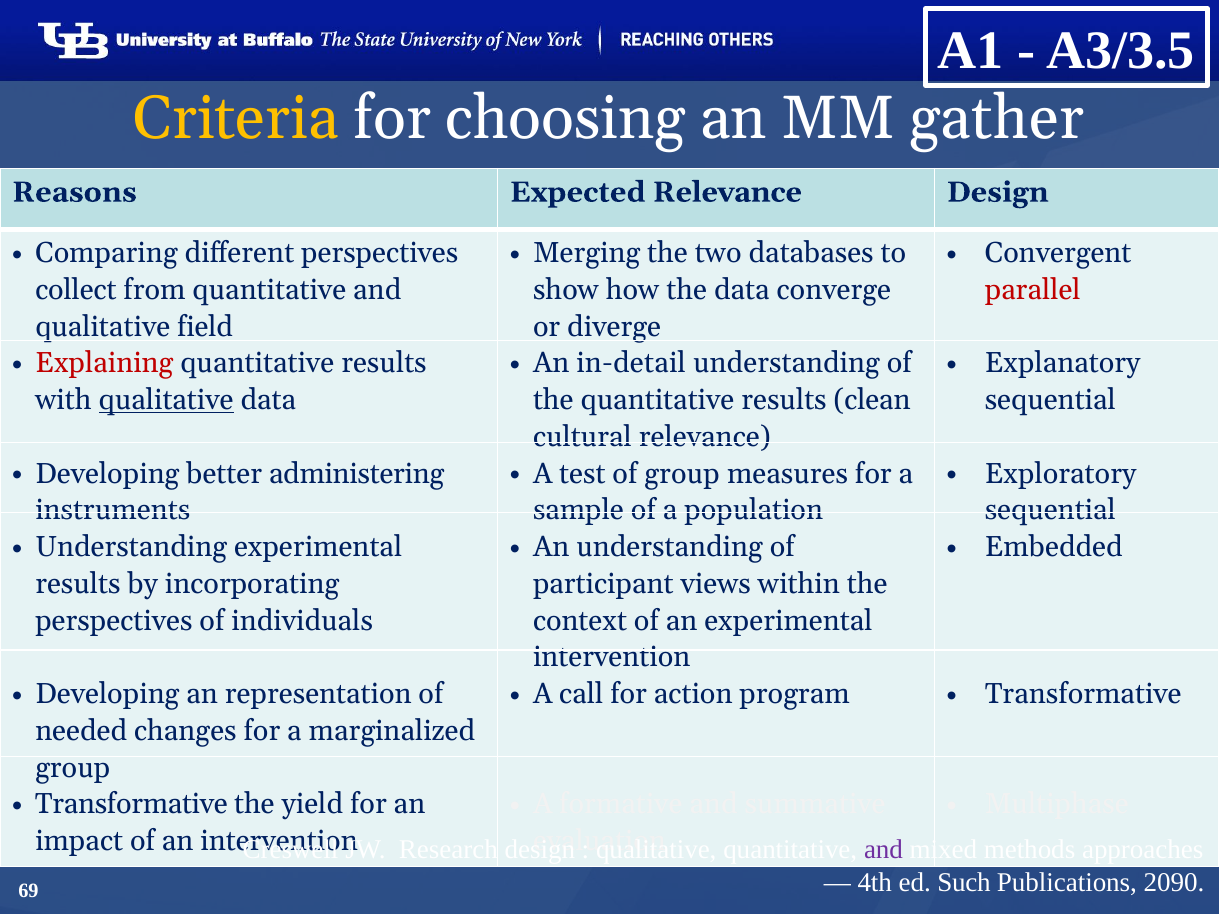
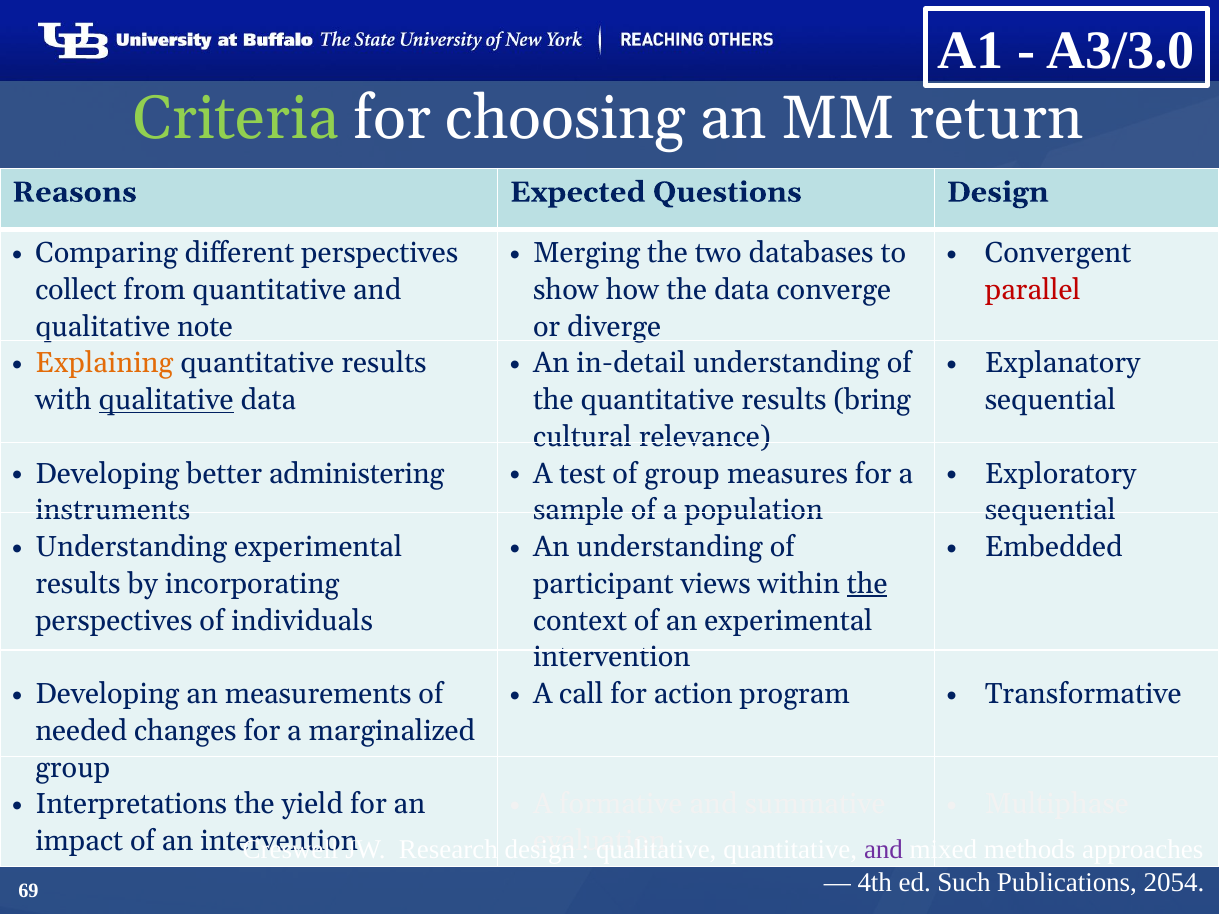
A3/3.5: A3/3.5 -> A3/3.0 (1121, 51)
Criteria colour: yellow -> light green (236, 118)
gather: gather -> return (997, 118)
Expected Relevance: Relevance -> Questions (727, 192)
field: field -> note (205, 327)
Explaining colour: red -> orange (104, 363)
clean: clean -> bring (872, 400)
the underline: none -> present (867, 584)
representation: representation -> measurements (318, 694)
Transformative: Transformative -> Interpretations (131, 805)
2090: 2090 -> 2054 (1174, 883)
